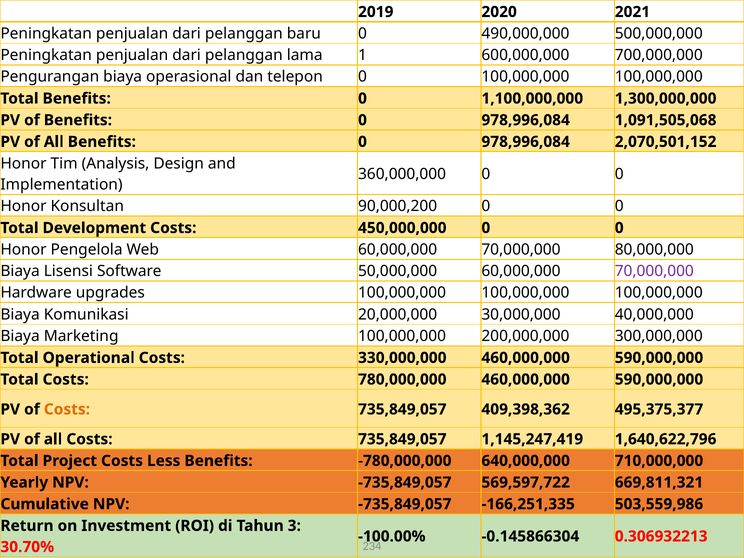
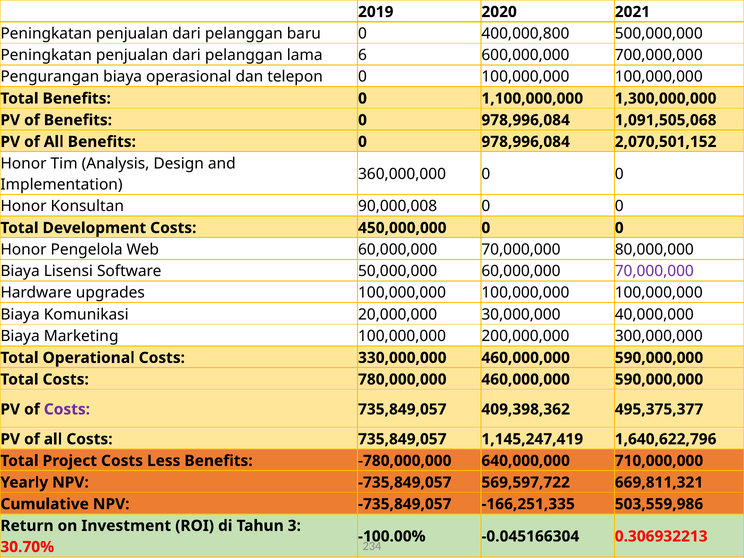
490,000,000: 490,000,000 -> 400,000,800 (525, 34)
1: 1 -> 6 (362, 55)
90,000,200: 90,000,200 -> 90,000,008 (398, 206)
Costs colour: orange -> purple (67, 409)
-0.145866304: -0.145866304 -> -0.045166304 (530, 536)
